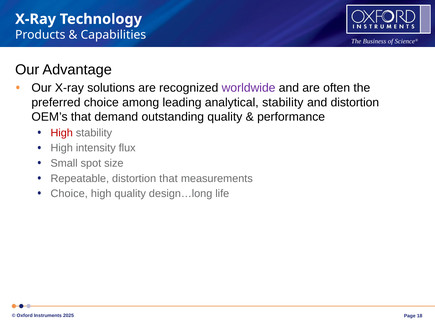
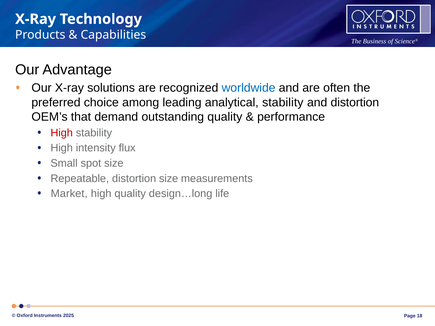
worldwide colour: purple -> blue (249, 88)
distortion that: that -> size (169, 179)
Choice: Choice -> Market (69, 194)
